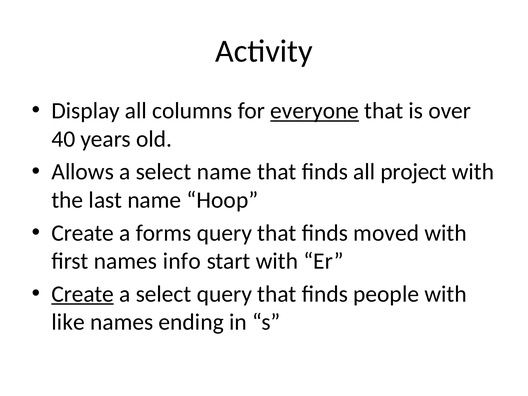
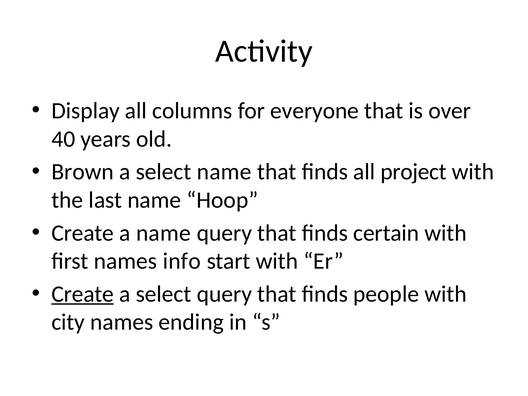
everyone underline: present -> none (315, 111)
Allows: Allows -> Brown (83, 172)
a forms: forms -> name (163, 233)
moved: moved -> certain (386, 233)
like: like -> city (68, 322)
